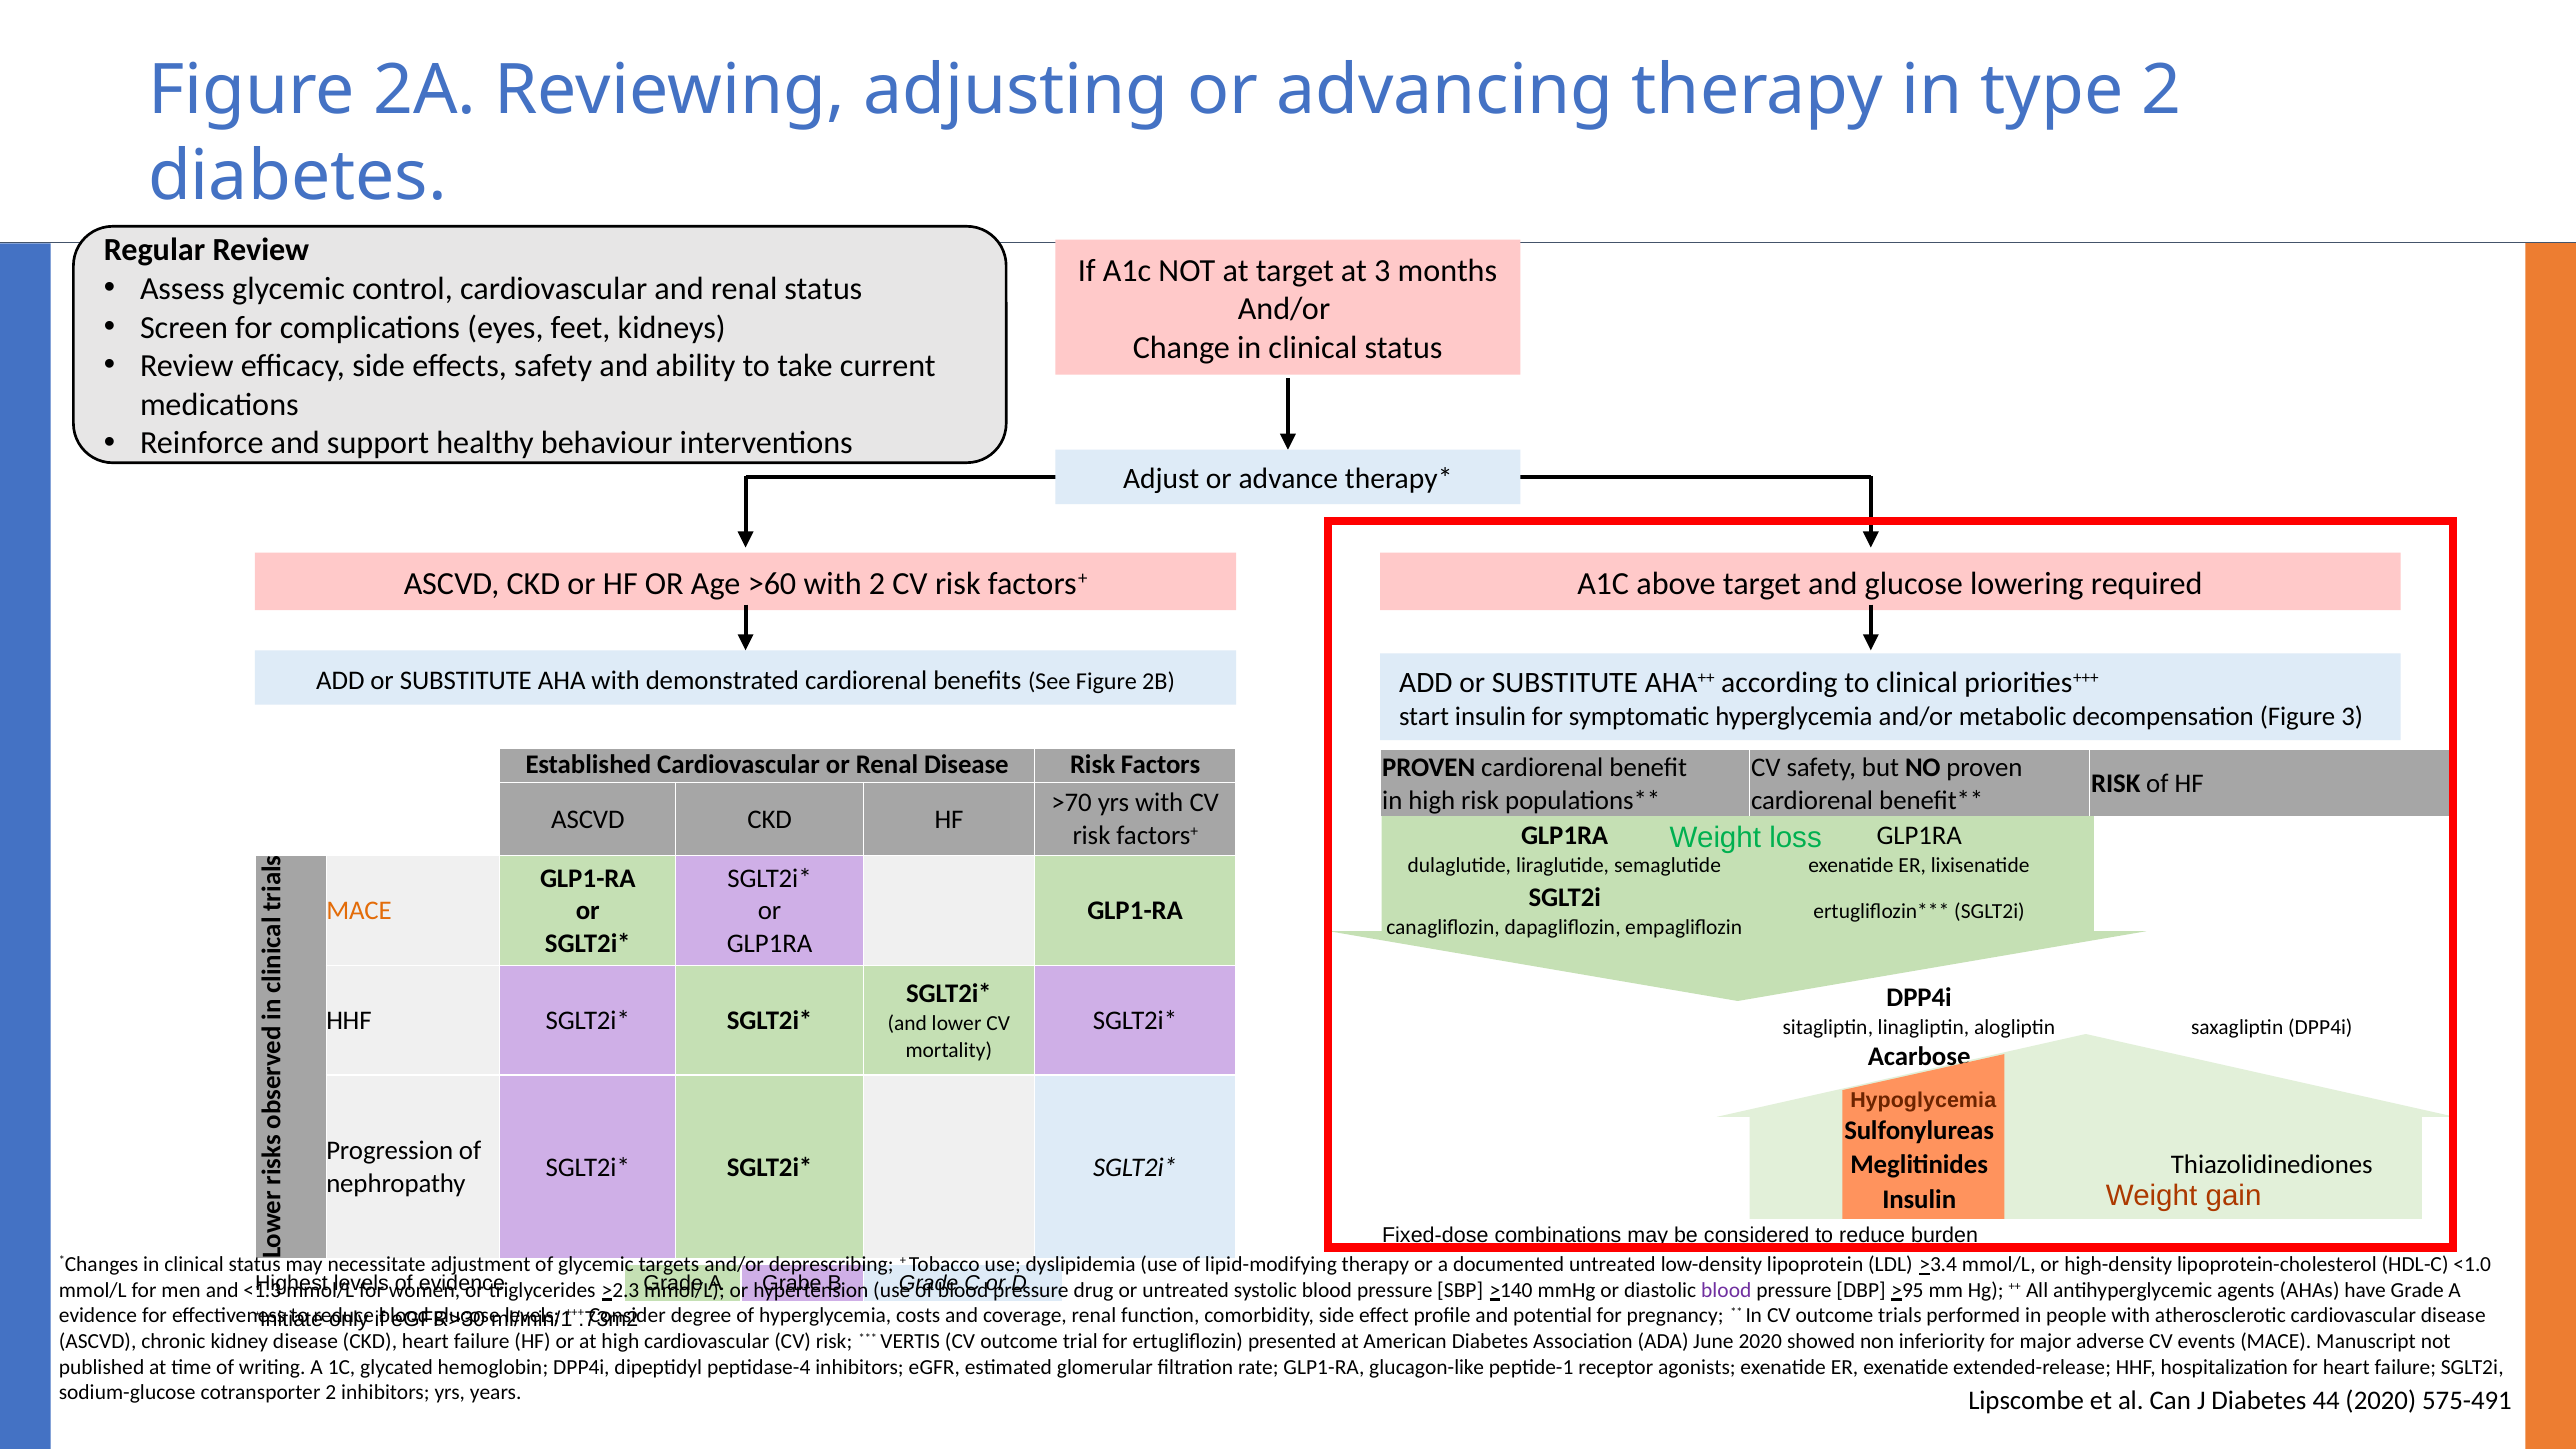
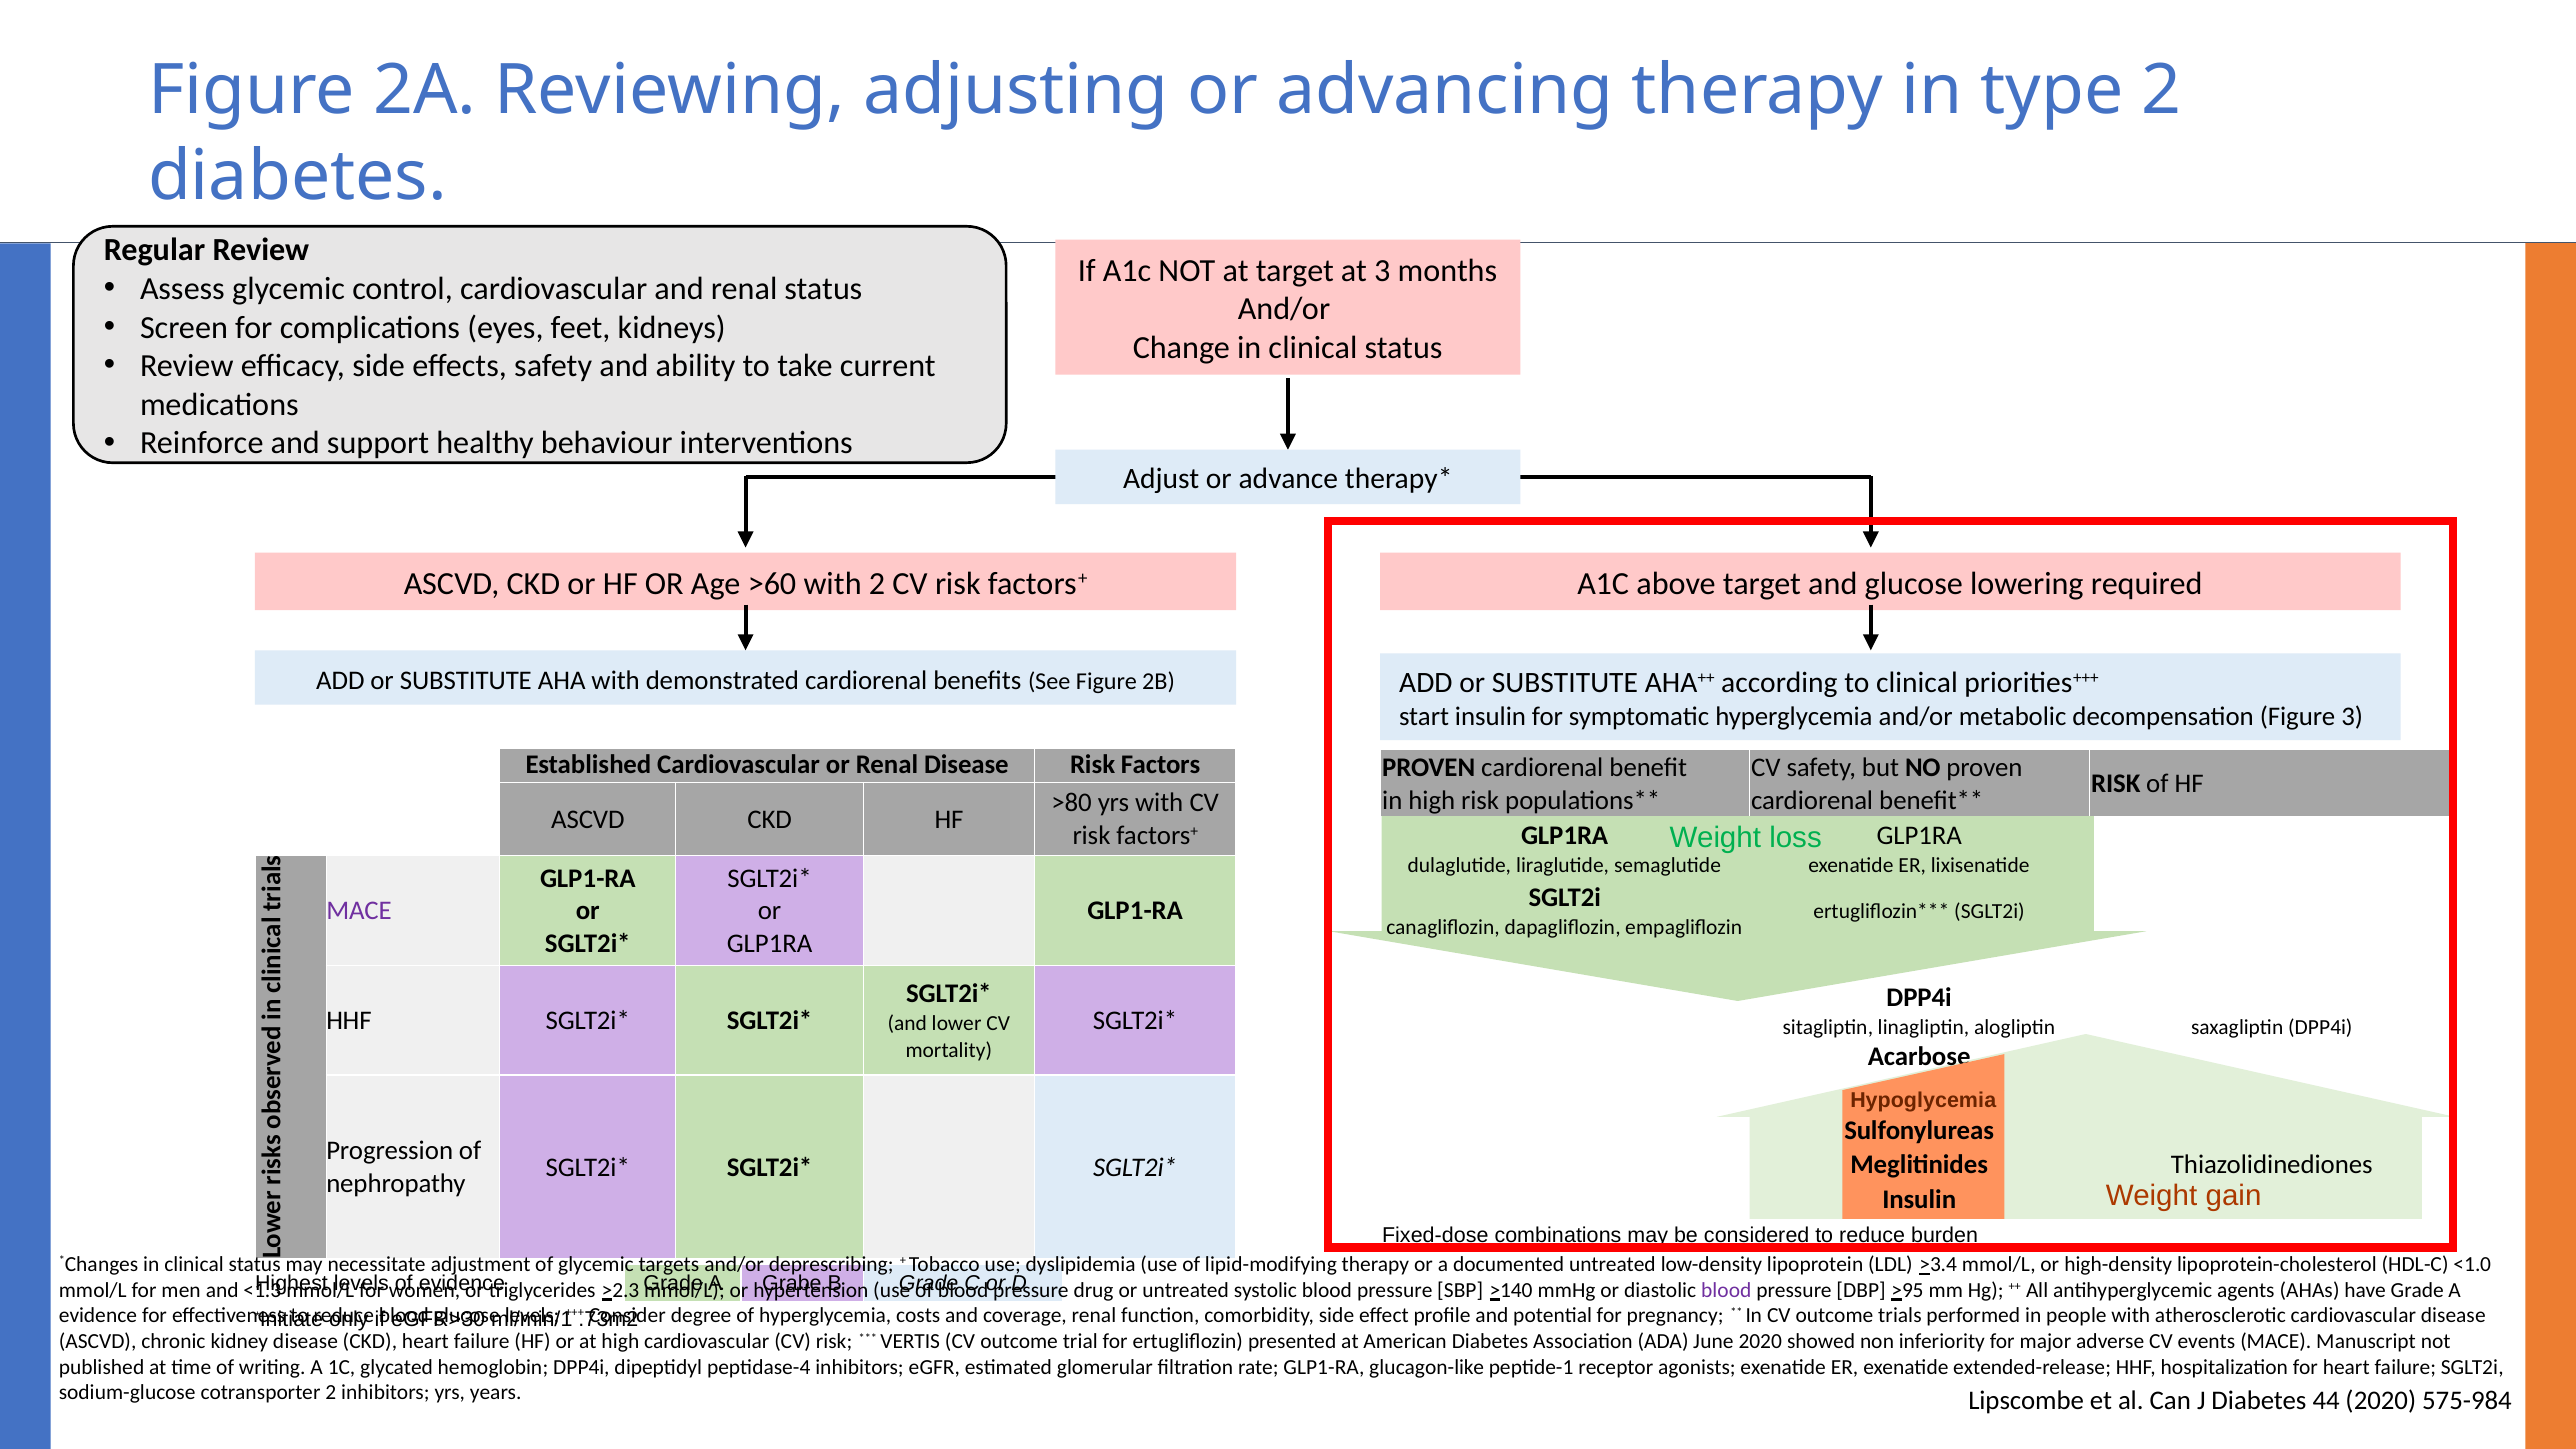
>70: >70 -> >80 (1072, 803)
MACE colour: orange -> purple (359, 911)
575-491: 575-491 -> 575-984 (2467, 1401)
